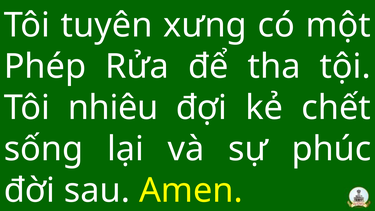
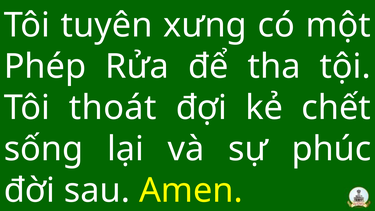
nhiêu: nhiêu -> thoát (113, 108)
